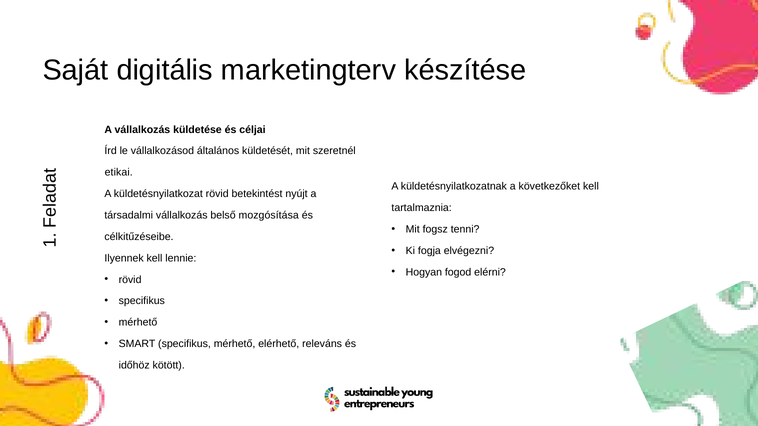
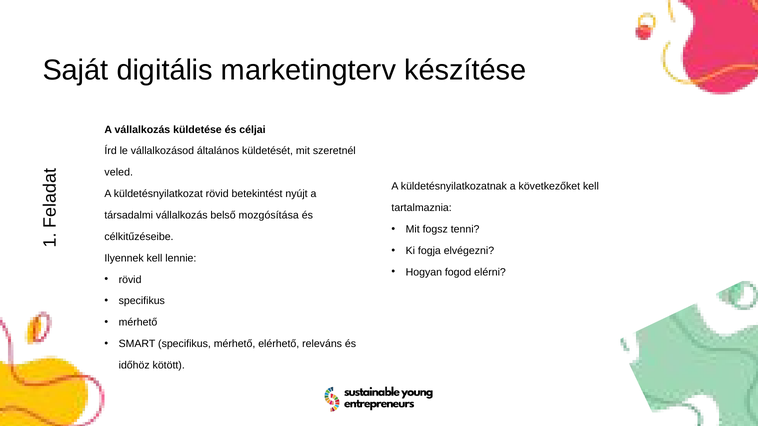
etikai: etikai -> veled (119, 172)
